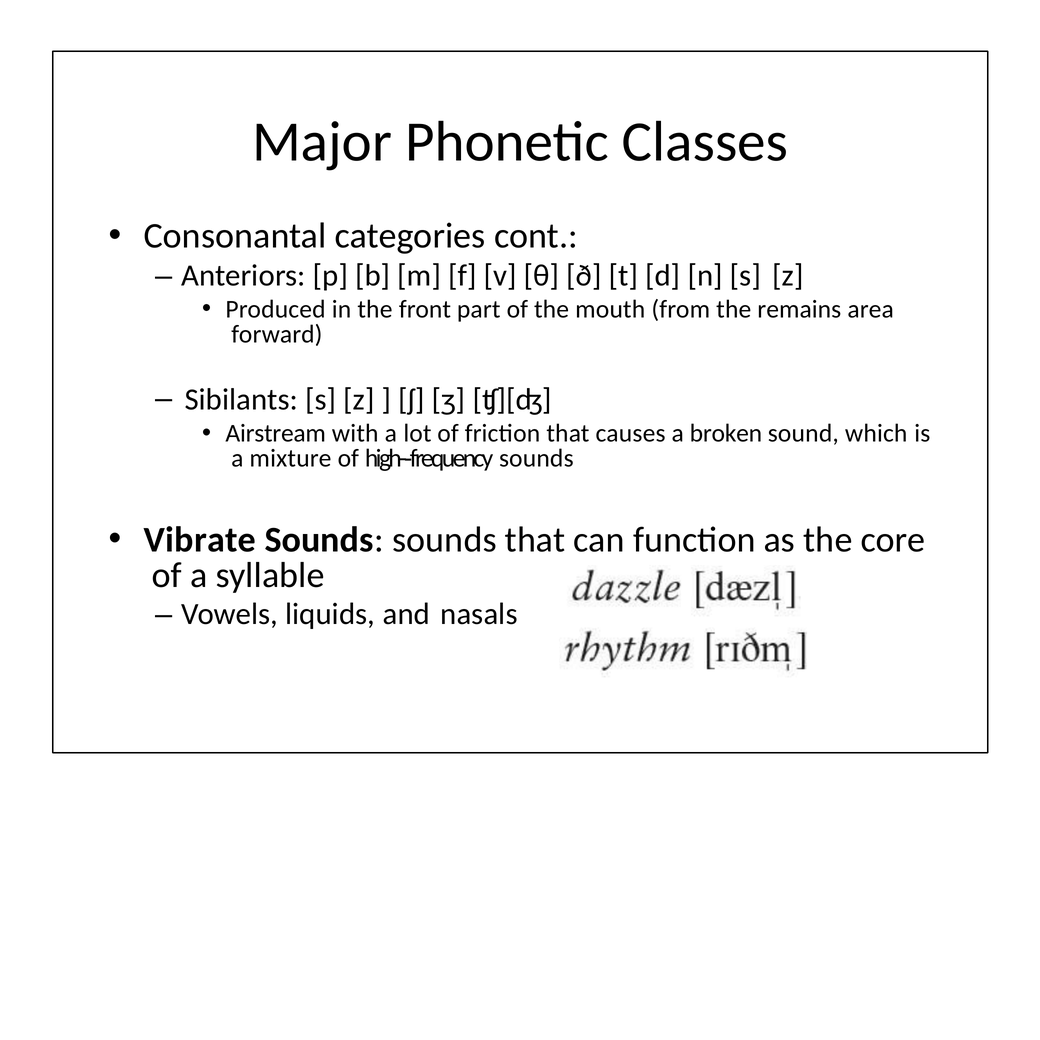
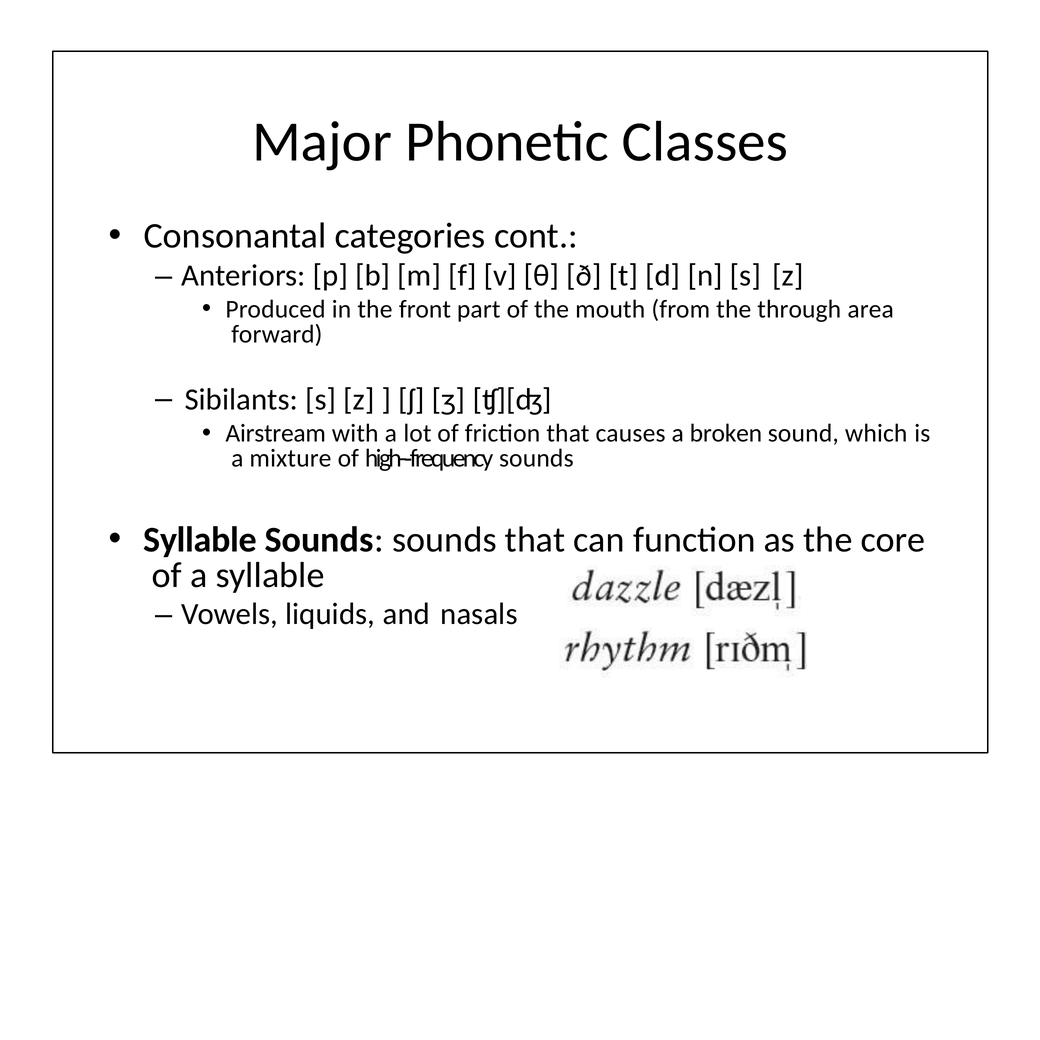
remains: remains -> through (799, 309)
Vibrate: Vibrate -> Syllable (200, 540)
